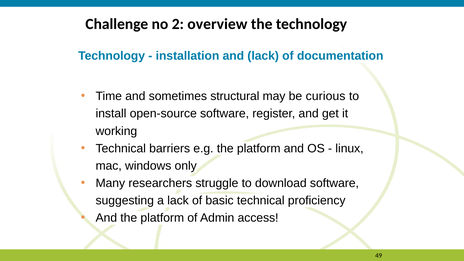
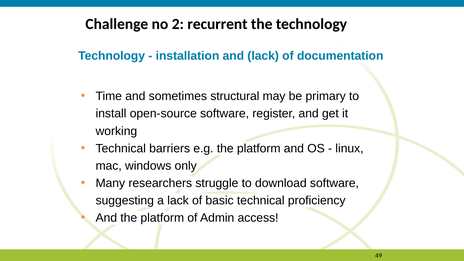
overview: overview -> recurrent (217, 24)
curious: curious -> primary (326, 96)
